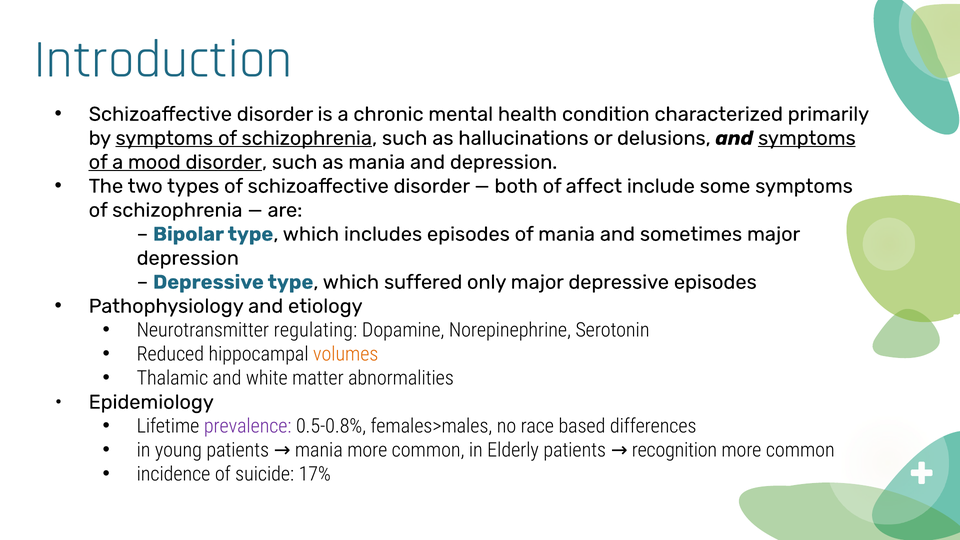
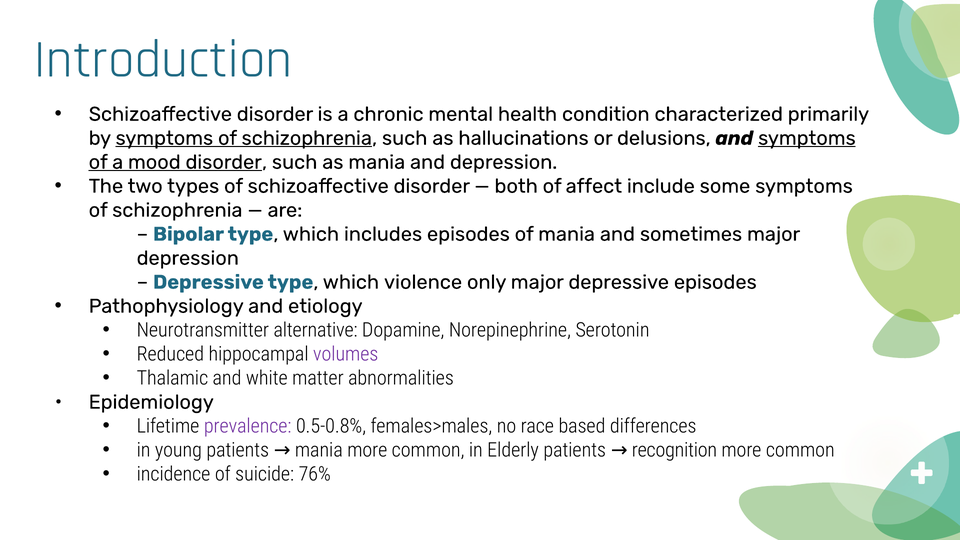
suffered: suffered -> violence (423, 282)
regulating: regulating -> alternative (316, 330)
volumes colour: orange -> purple (346, 354)
17%: 17% -> 76% (315, 474)
